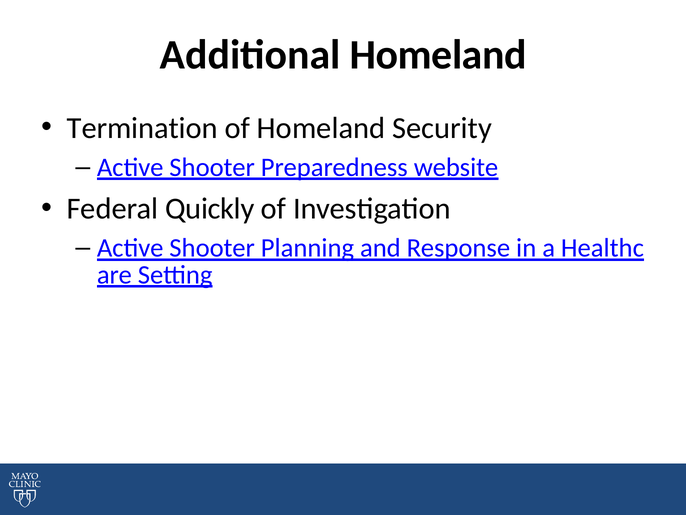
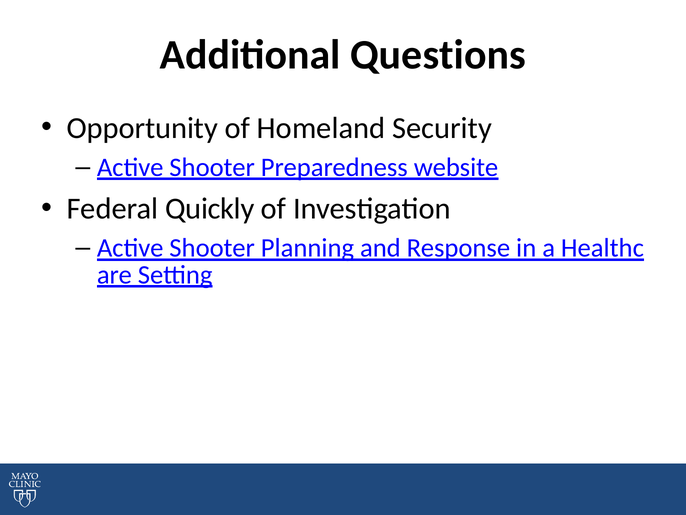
Additional Homeland: Homeland -> Questions (438, 55)
Termination: Termination -> Opportunity (142, 128)
